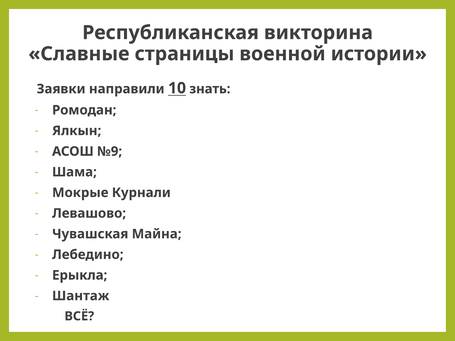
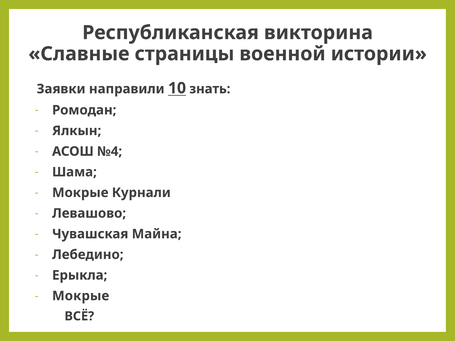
№9: №9 -> №4 (110, 152)
Шантаж: Шантаж -> Мокрые (81, 296)
